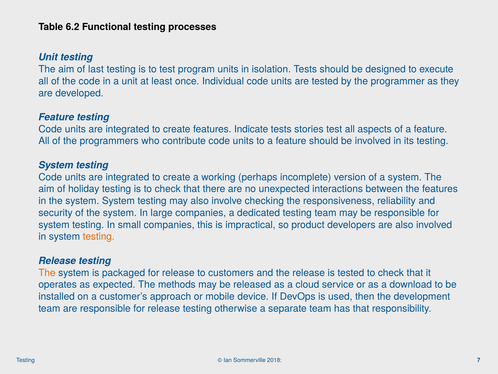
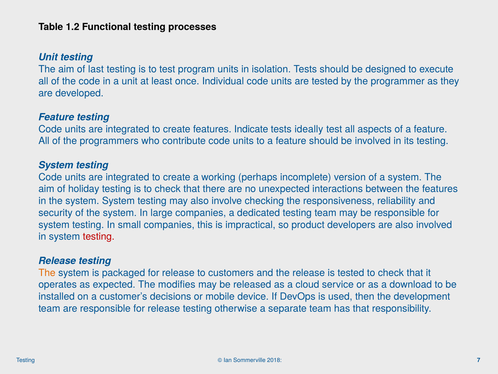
6.2: 6.2 -> 1.2 (73, 27)
stories: stories -> ideally (309, 129)
testing colour: orange -> red (99, 236)
methods: methods -> modifies (177, 284)
approach: approach -> decisions (171, 296)
